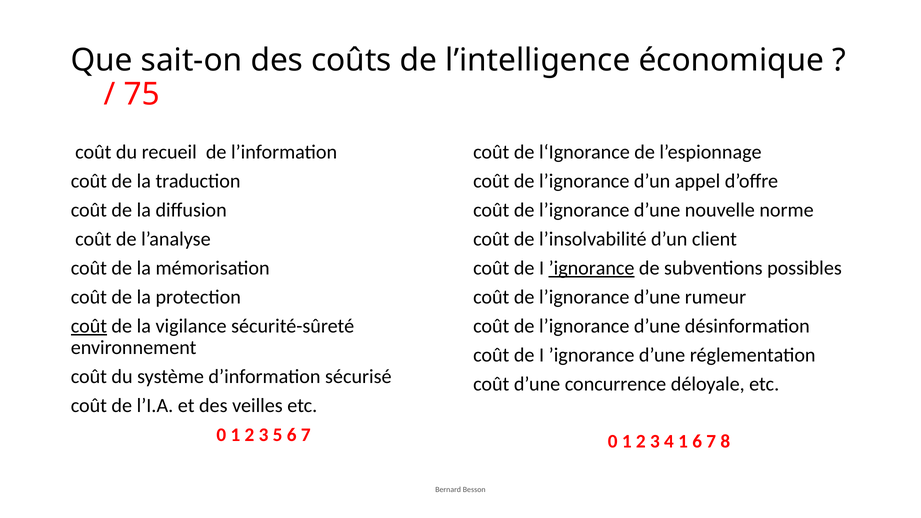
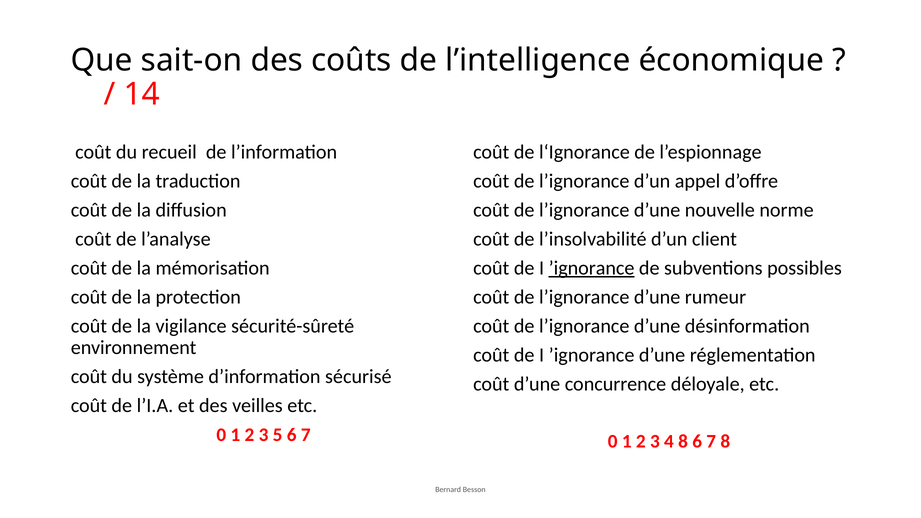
75: 75 -> 14 (142, 95)
coût underline: present -> none (89, 326)
4 1: 1 -> 8 (683, 441)
